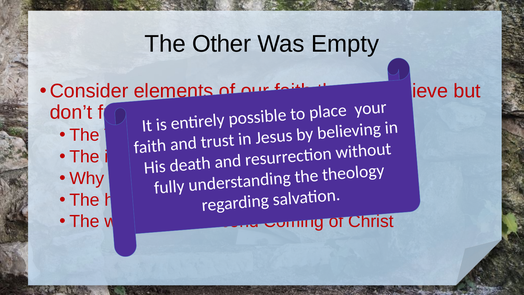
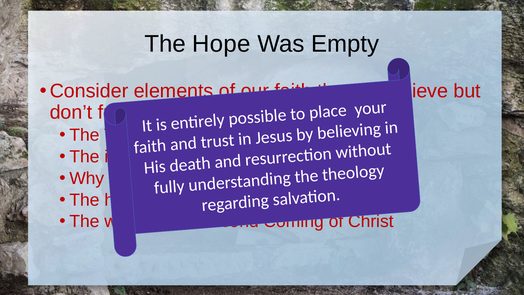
Other: Other -> Hope (221, 44)
